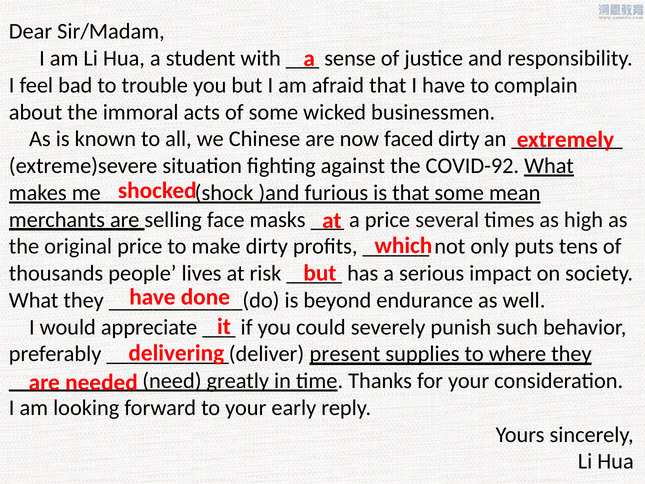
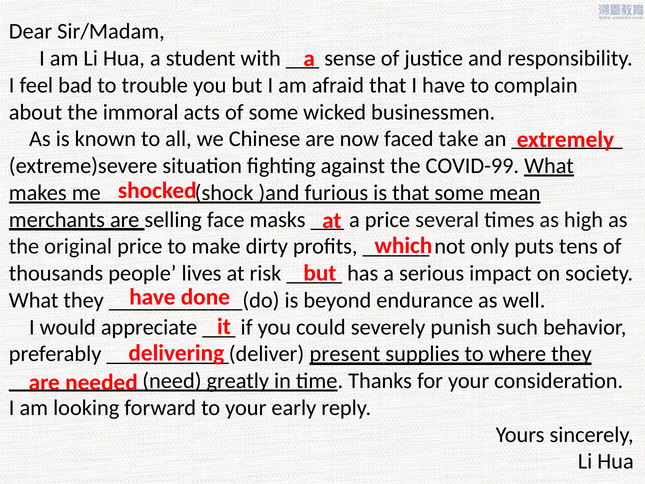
faced dirty: dirty -> take (459, 139)
COVID-92: COVID-92 -> COVID-99 (472, 166)
